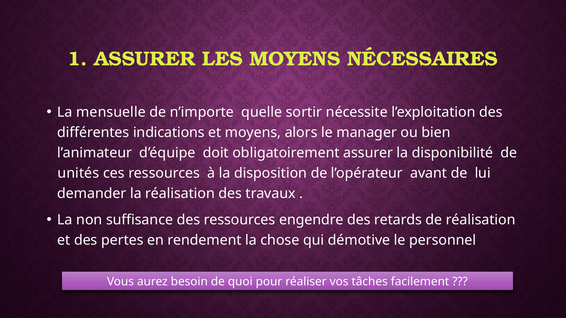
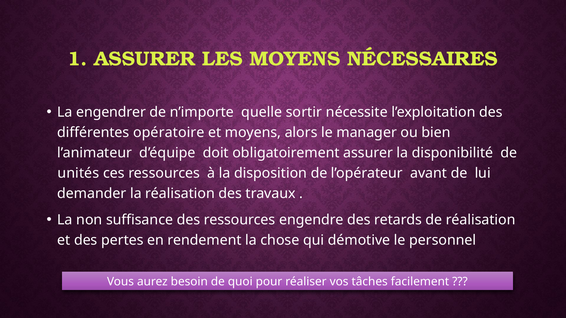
mensuelle: mensuelle -> engendrer (111, 112)
indications: indications -> opératoire (169, 133)
